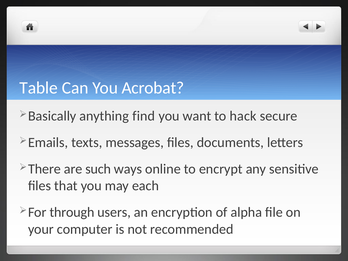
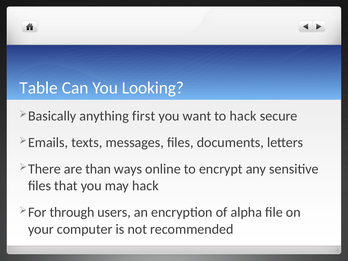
Acrobat: Acrobat -> Looking (153, 88)
find: find -> first (144, 116)
such: such -> than (98, 169)
may each: each -> hack (145, 186)
